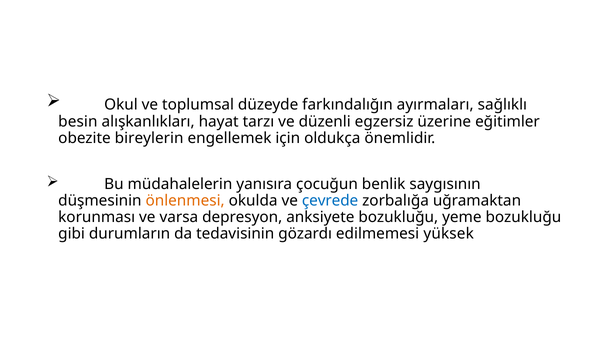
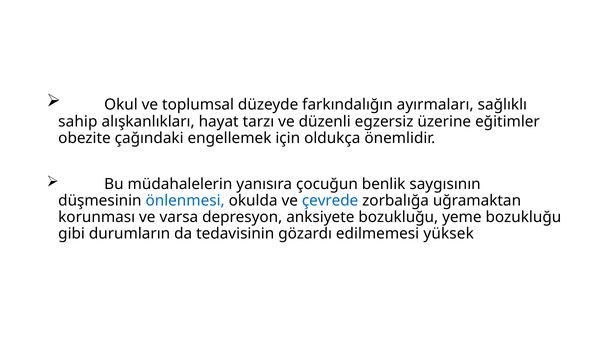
besin: besin -> sahip (78, 122)
bireylerin: bireylerin -> çağındaki (149, 138)
önlenmesi colour: orange -> blue (185, 201)
